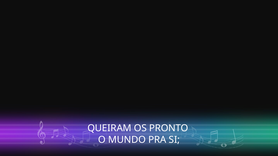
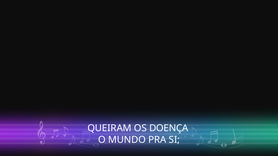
PRONTO: PRONTO -> DOENÇA (169, 128)
